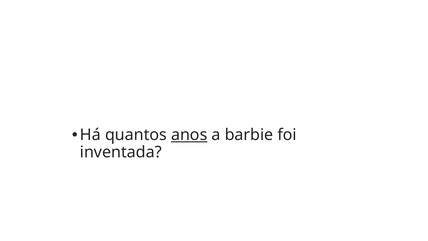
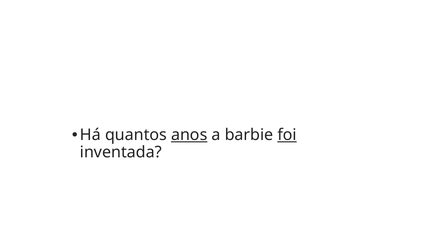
foi underline: none -> present (287, 135)
